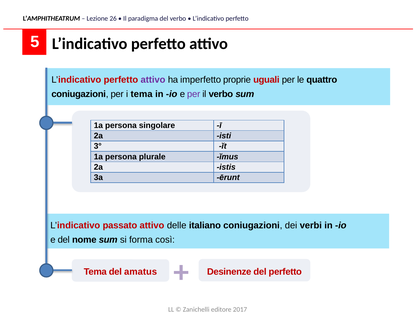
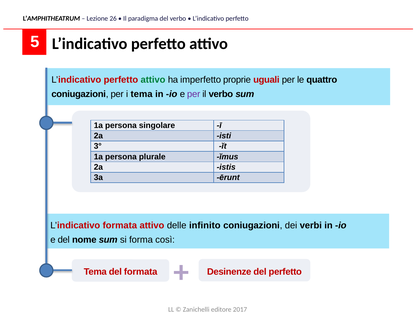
attivo colour: purple -> green (153, 80)
L’indicativo passato: passato -> formata (120, 225)
italiano: italiano -> infinito (205, 225)
del amatus: amatus -> formata (141, 272)
